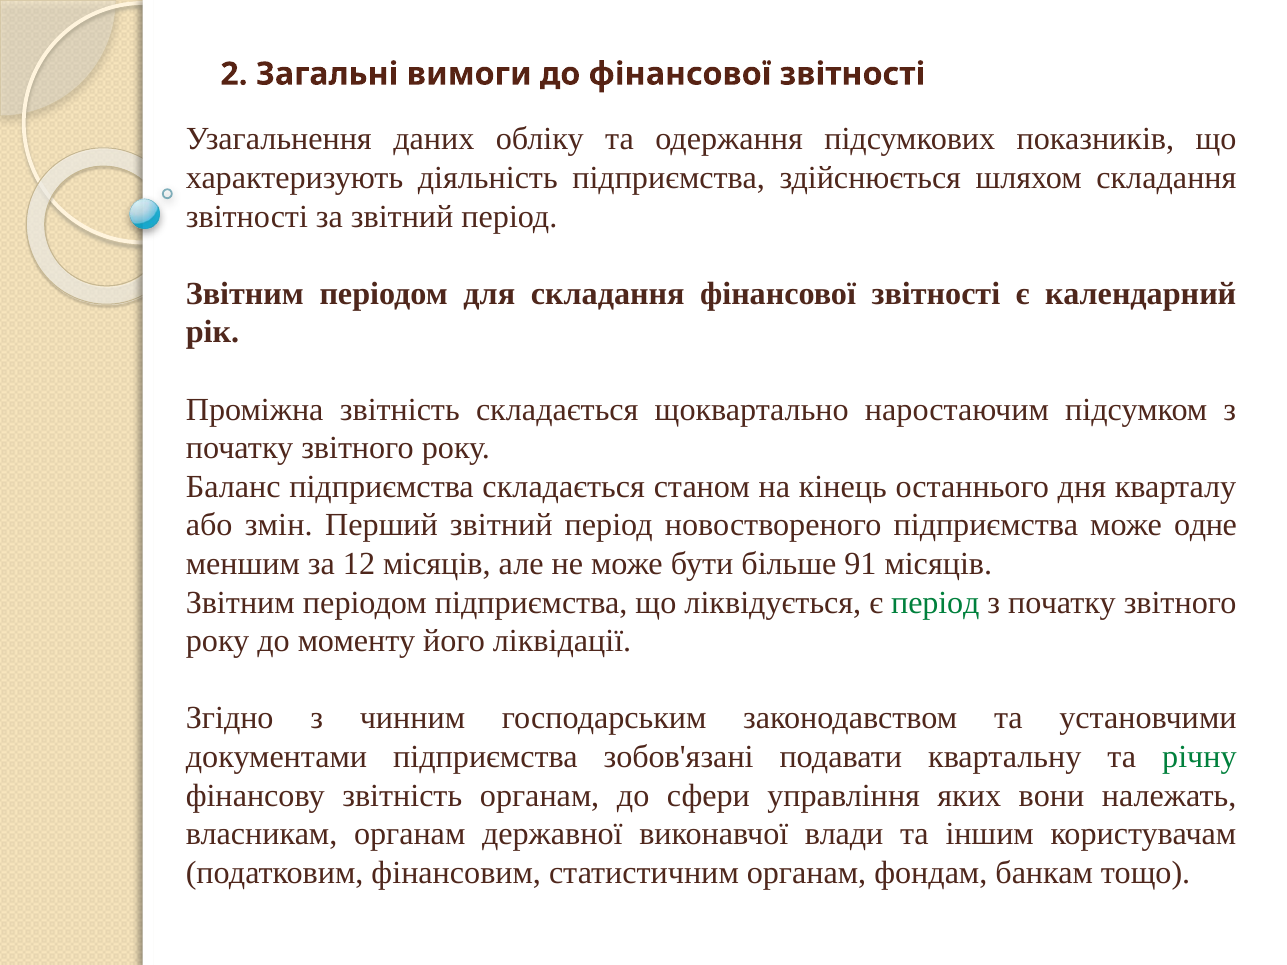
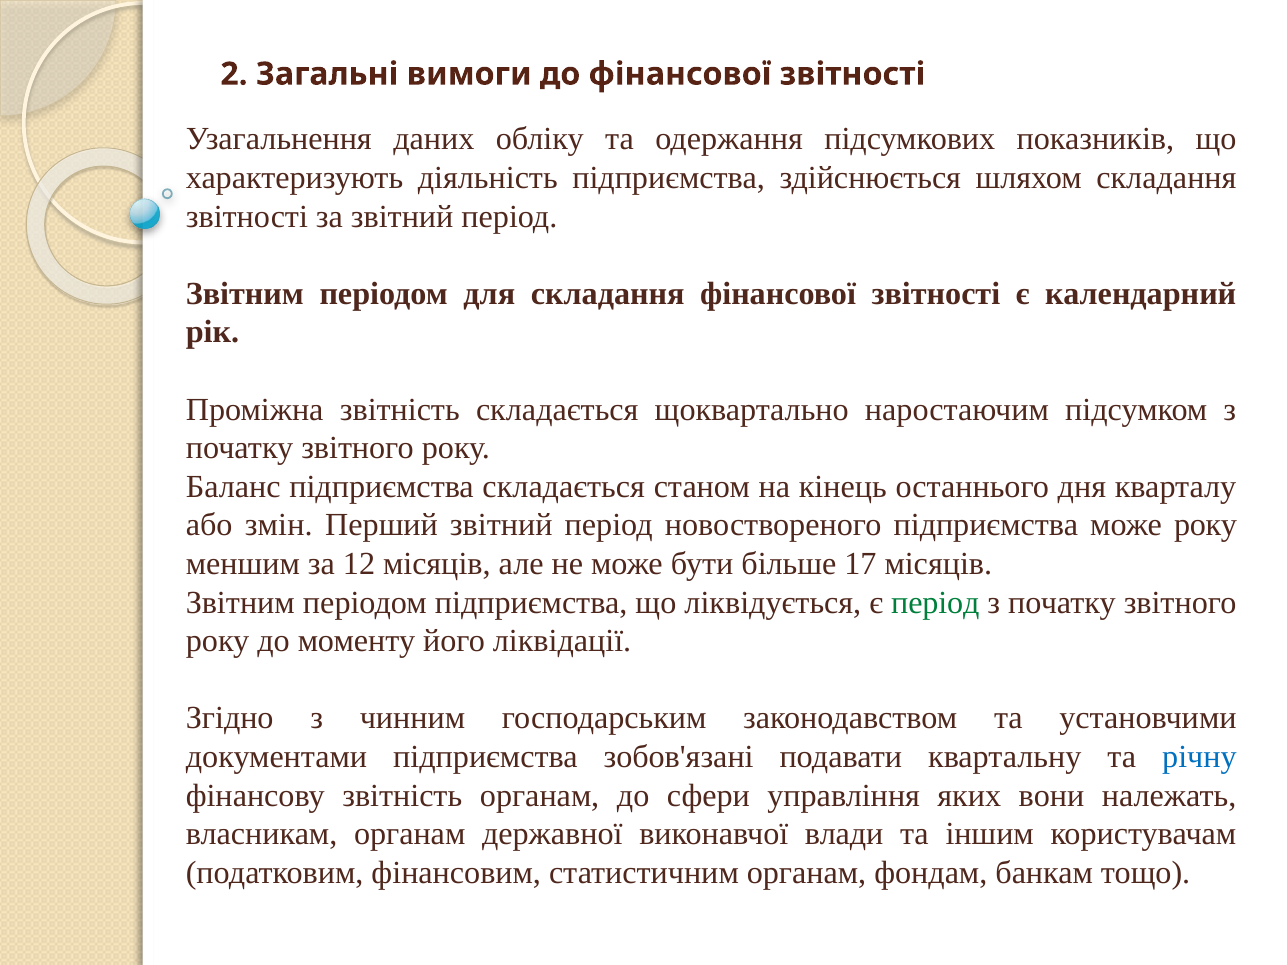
може одне: одне -> року (1205, 525)
91: 91 -> 17 (860, 564)
річну colour: green -> blue (1199, 757)
